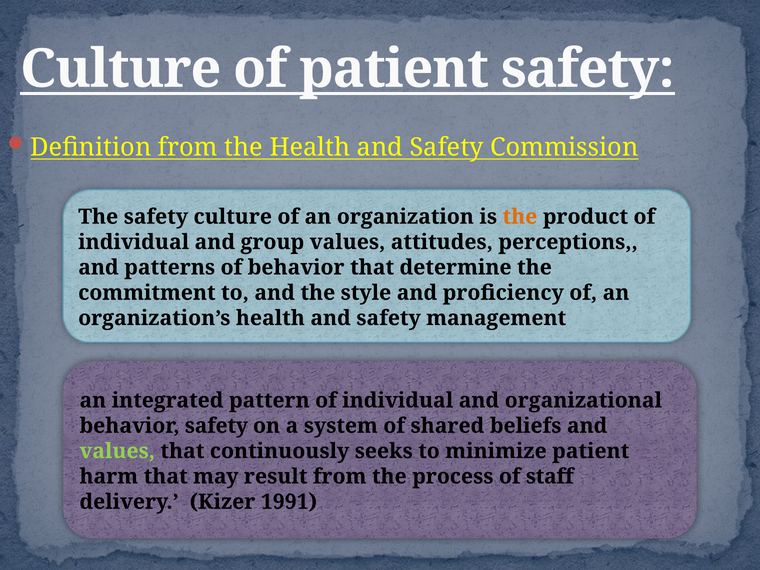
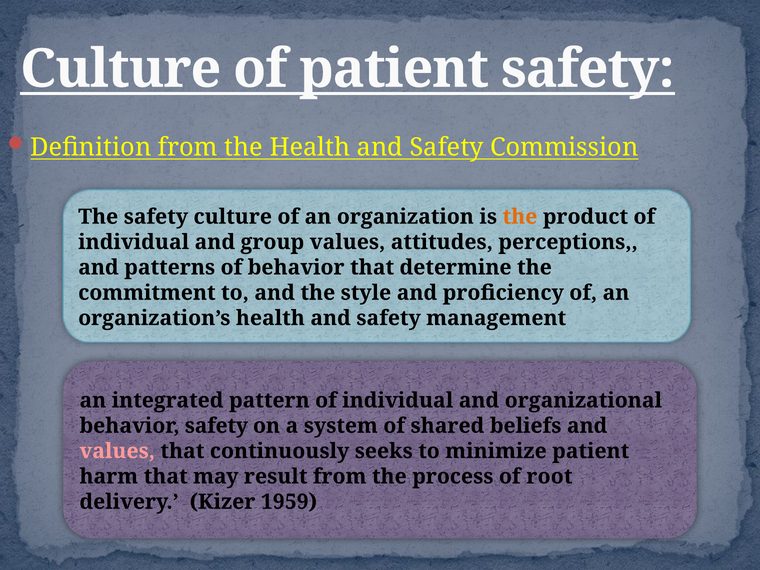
values colour: light green -> pink (117, 451)
staff: staff -> root (549, 476)
1991: 1991 -> 1959 (289, 502)
